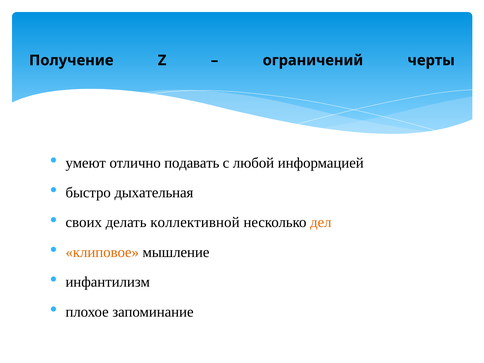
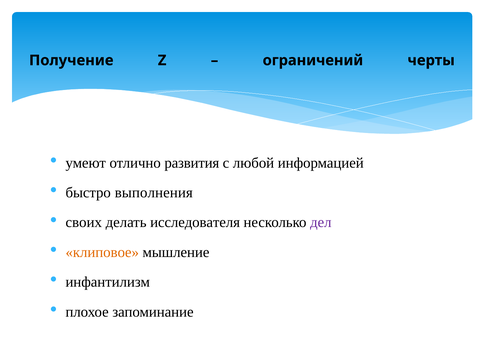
подавать: подавать -> развития (192, 163)
дыхательная: дыхательная -> выполнения (154, 193)
коллективной: коллективной -> исследователя (195, 222)
дел colour: orange -> purple (321, 222)
